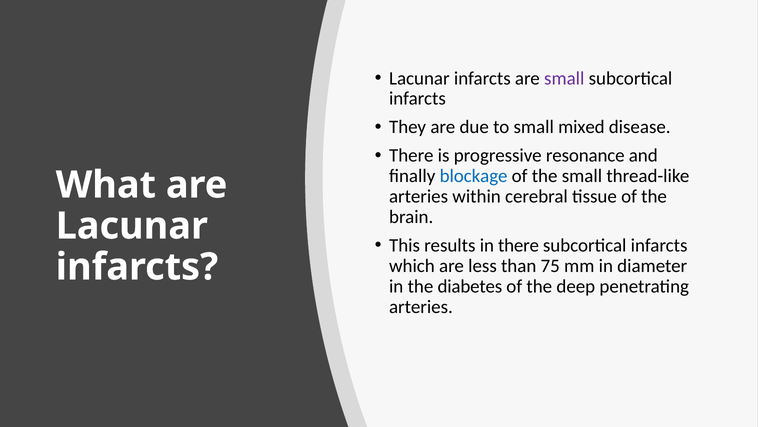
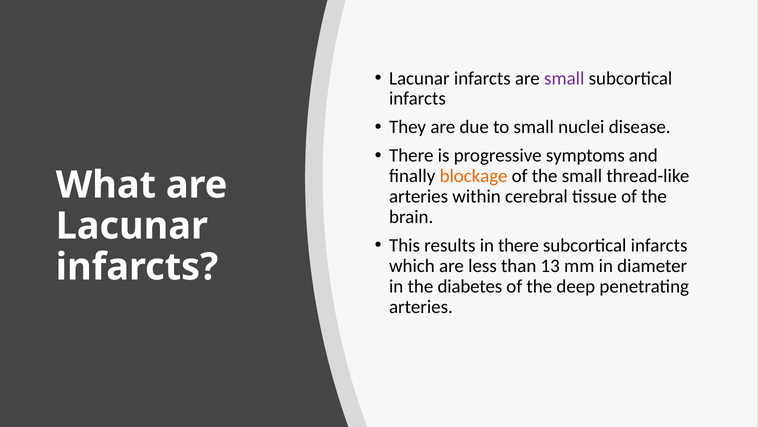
mixed: mixed -> nuclei (581, 127)
resonance: resonance -> symptoms (585, 155)
blockage colour: blue -> orange (474, 176)
75: 75 -> 13 (550, 265)
